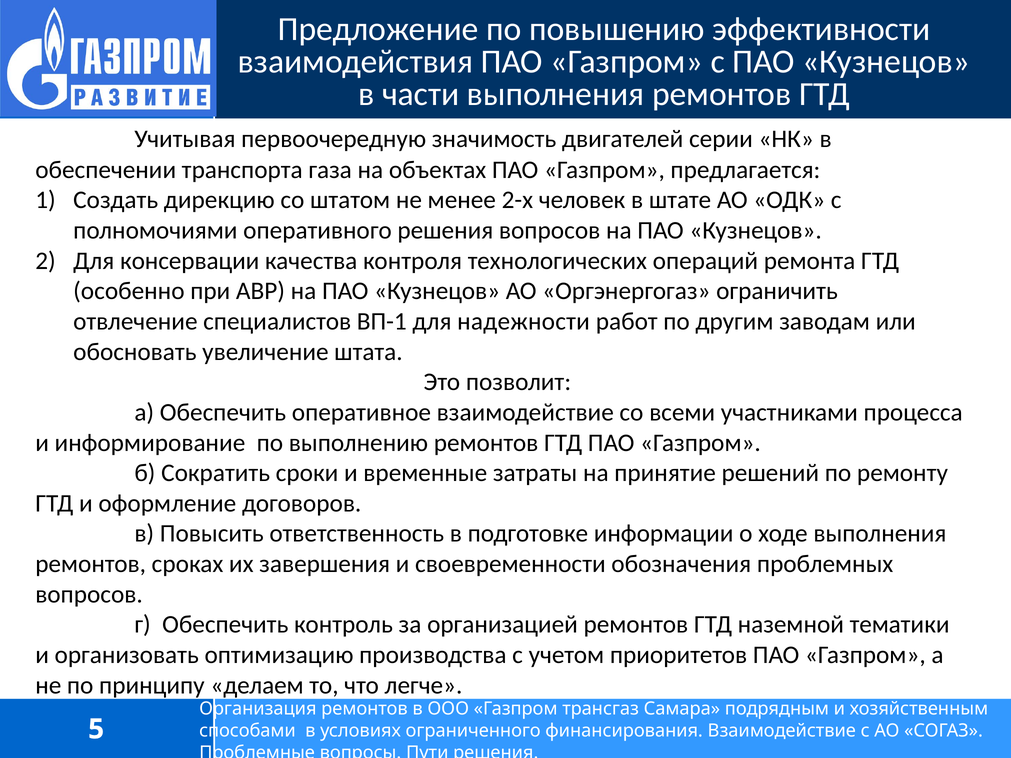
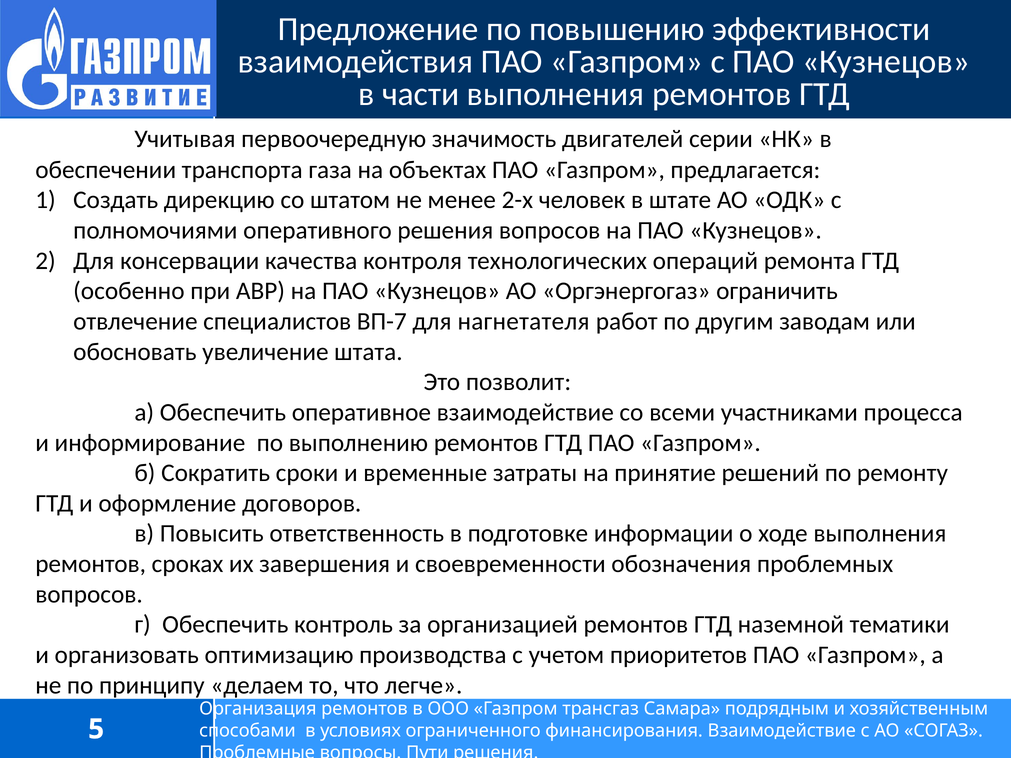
ВП-1: ВП-1 -> ВП-7 (382, 322)
надежности: надежности -> нагнетателя (524, 322)
